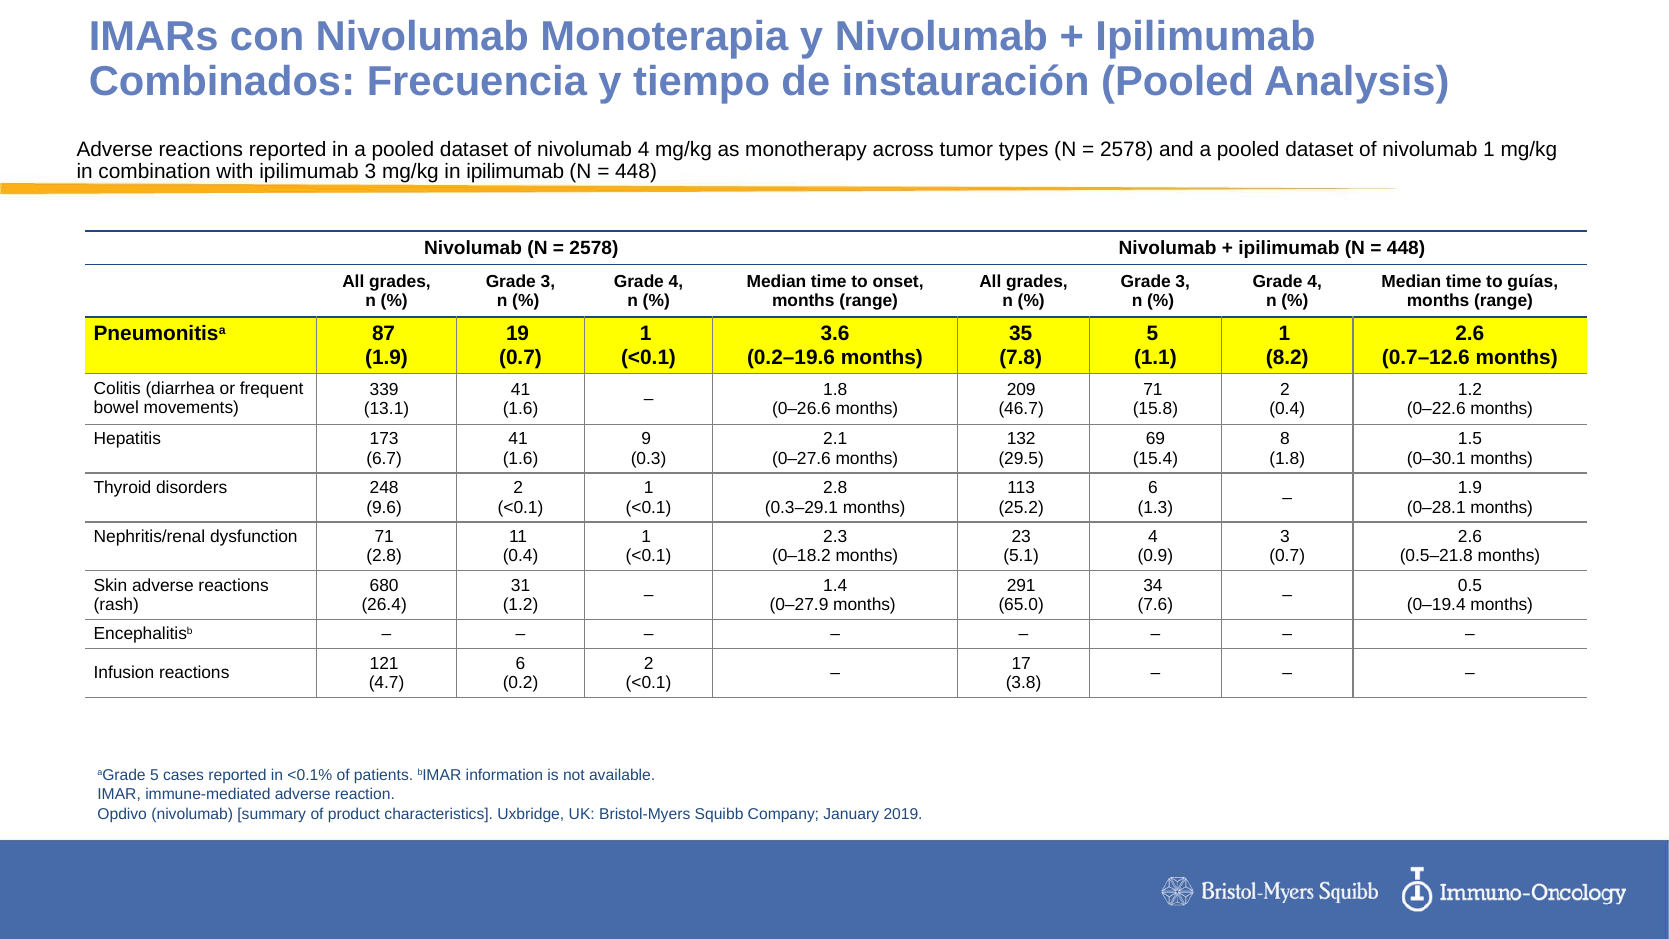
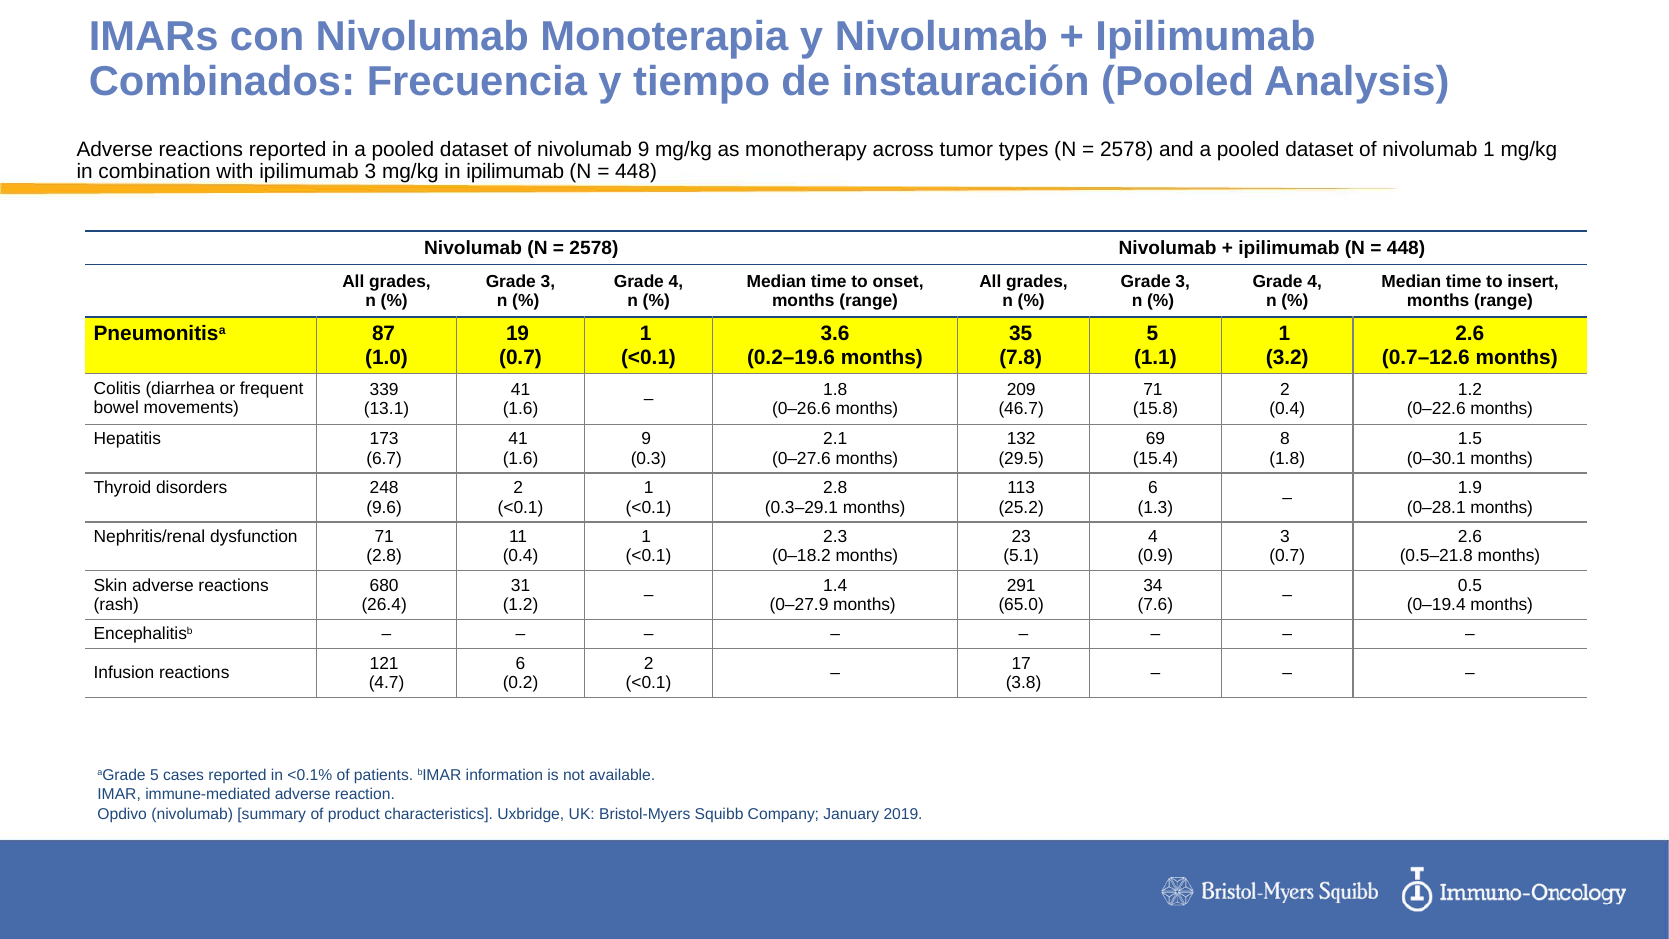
nivolumab 4: 4 -> 9 (644, 149)
guías: guías -> insert (1533, 281)
1.9: 1.9 -> 1.0 (387, 357)
8.2: 8.2 -> 3.2 (1287, 357)
